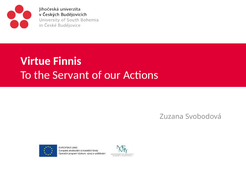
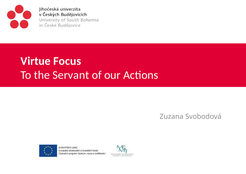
Finnis: Finnis -> Focus (67, 61)
